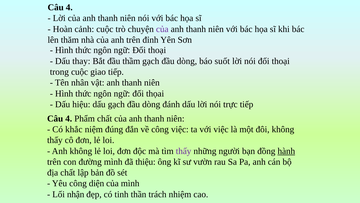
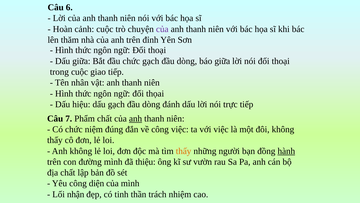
4: 4 -> 6 (69, 7)
Dấu thay: thay -> giữa (81, 61)
đầu thầm: thầm -> chức (131, 61)
báo suốt: suốt -> giữa (222, 61)
4: 4 -> 7 (69, 118)
anh underline: none -> present (136, 118)
Có khắc: khắc -> chức (74, 129)
thấy colour: purple -> orange (184, 151)
